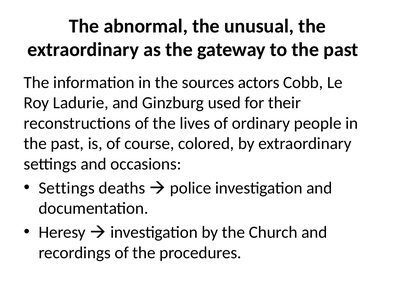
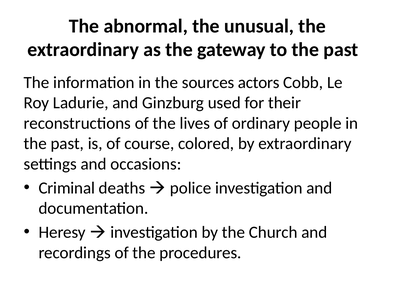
Settings: Settings -> Criminal (67, 188)
